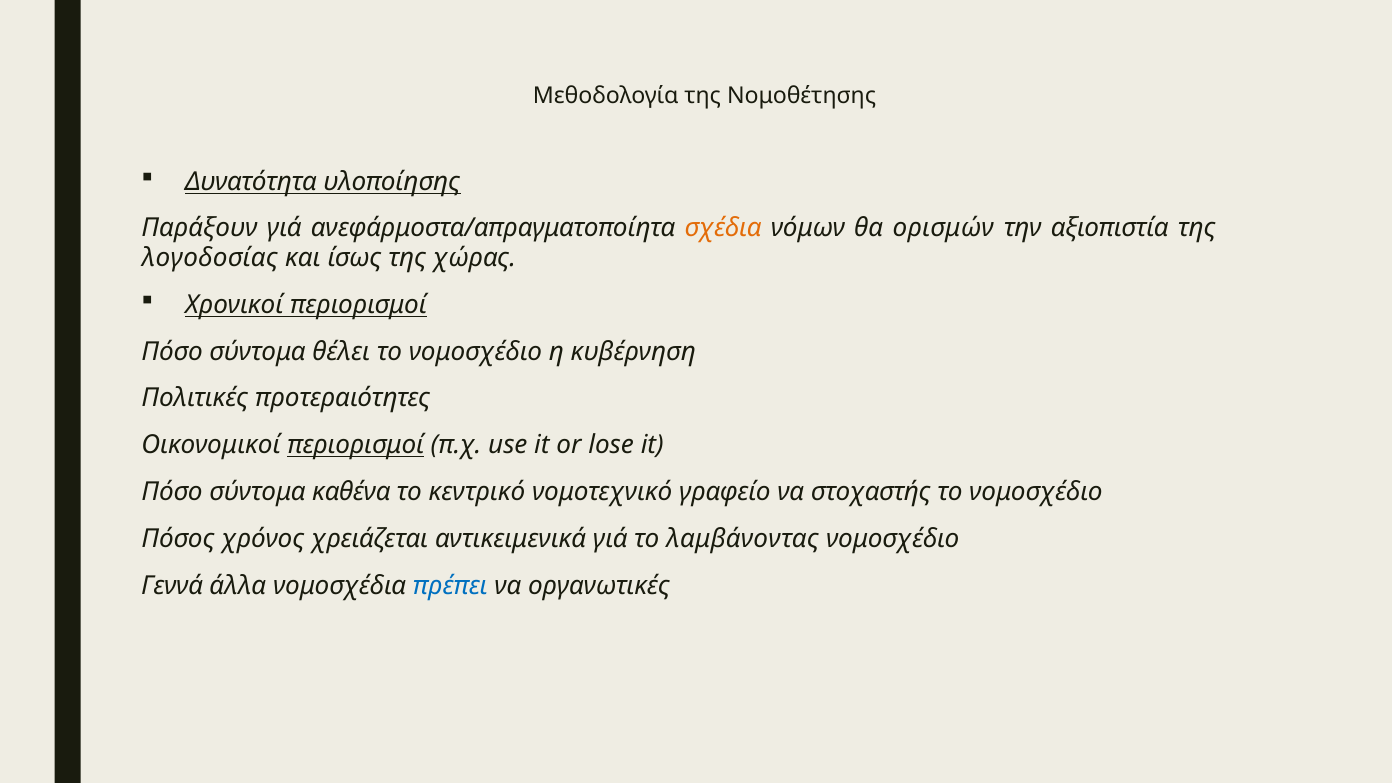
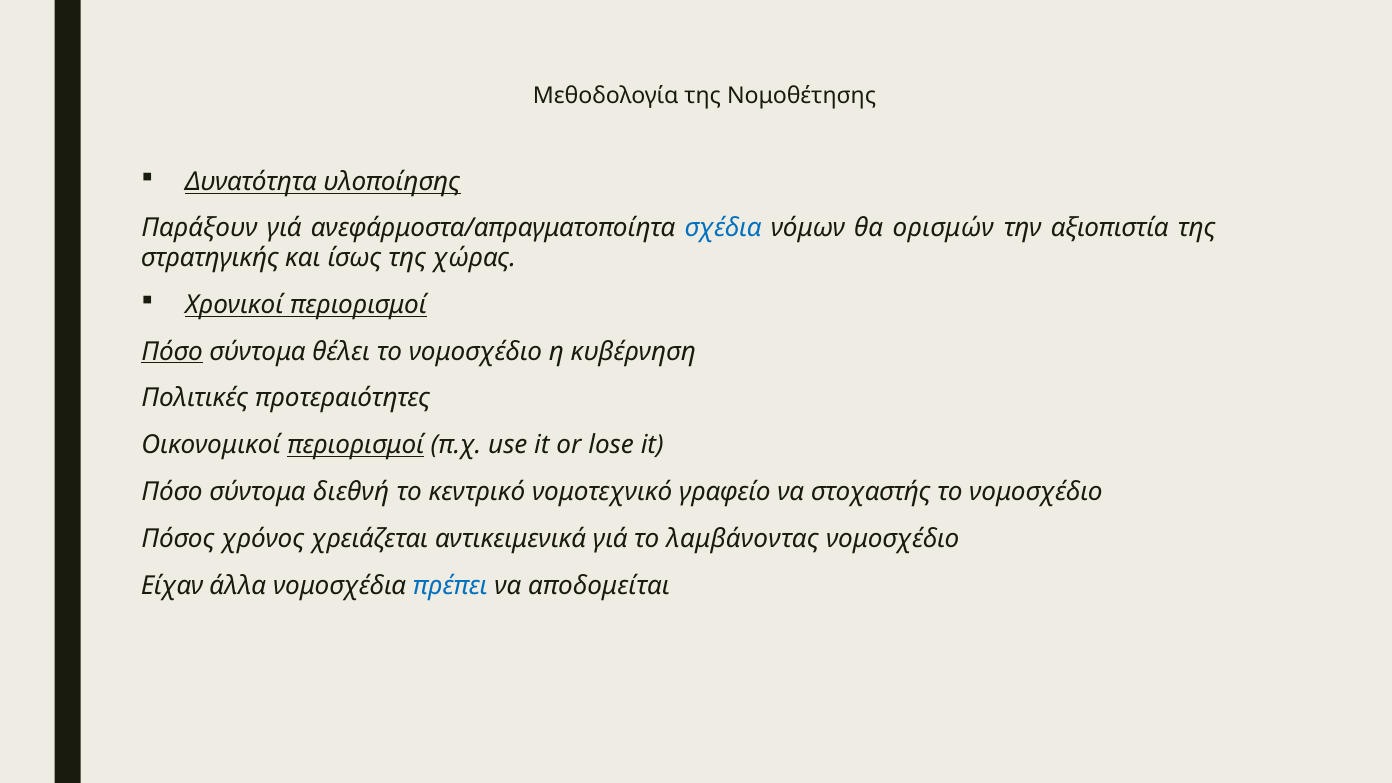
σχέδια colour: orange -> blue (723, 228)
λογοδοσίας: λογοδοσίας -> στρατηγικής (210, 258)
Πόσο underline: none -> present (172, 351)
καθένα: καθένα -> διεθνή (351, 492)
Γεννά: Γεννά -> Είχαν (172, 586)
οργανωτικές: οργανωτικές -> αποδομείται (599, 586)
